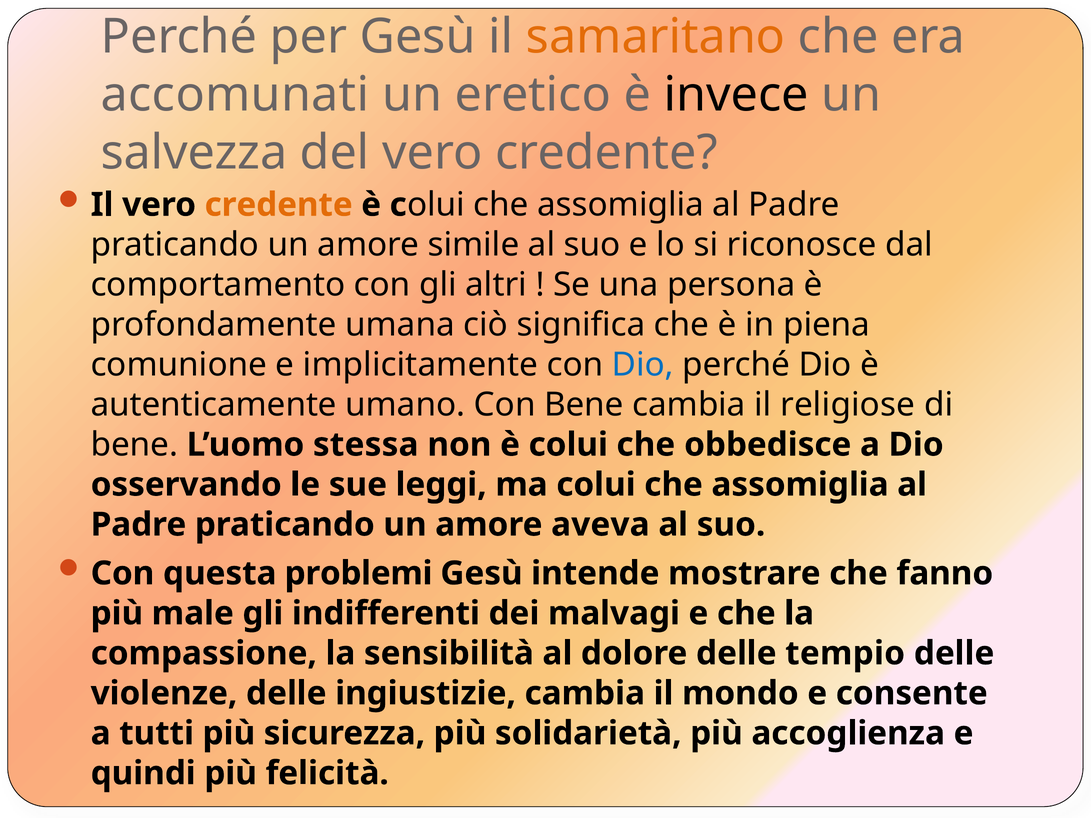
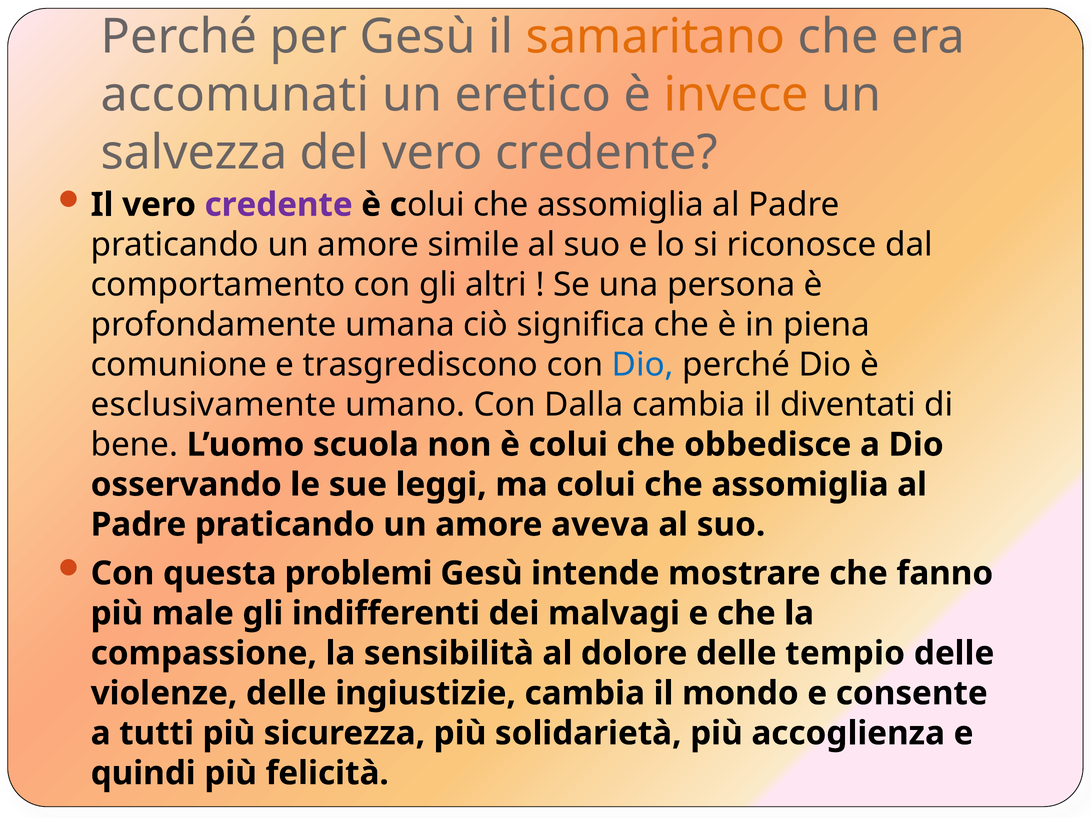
invece colour: black -> orange (736, 95)
credente colour: orange -> purple (279, 205)
implicitamente: implicitamente -> trasgrediscono (421, 365)
autenticamente: autenticamente -> esclusivamente (214, 405)
Con Bene: Bene -> Dalla (584, 405)
religiose: religiose -> diventati (848, 405)
stessa: stessa -> scuola (366, 445)
